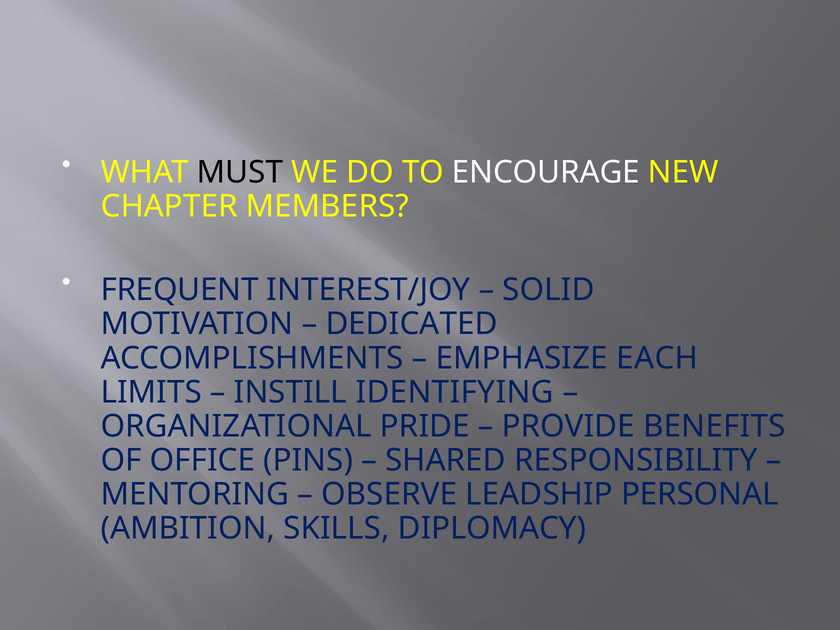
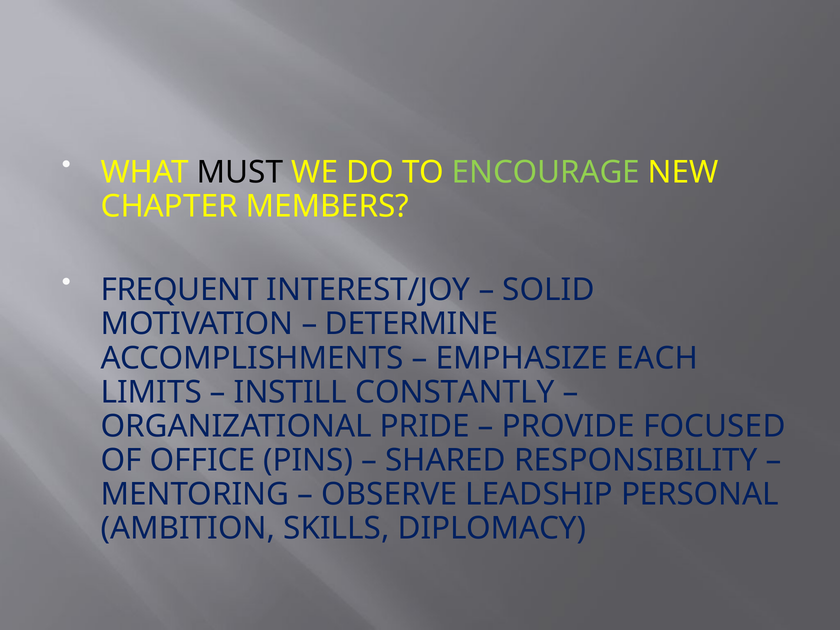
ENCOURAGE colour: white -> light green (546, 172)
DEDICATED: DEDICATED -> DETERMINE (412, 324)
IDENTIFYING: IDENTIFYING -> CONSTANTLY (455, 392)
BENEFITS: BENEFITS -> FOCUSED (714, 426)
